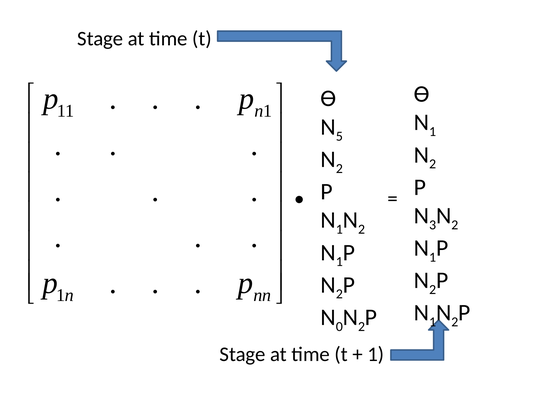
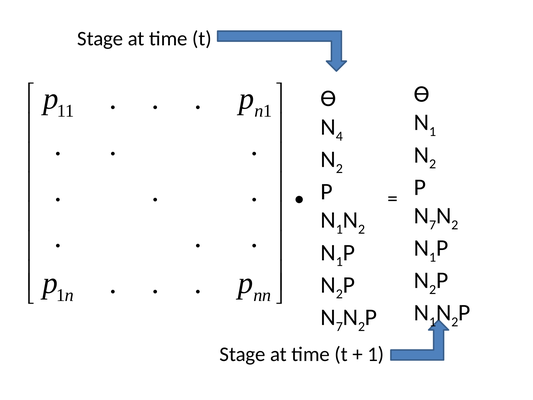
5: 5 -> 4 (339, 136)
3: 3 -> 7 (433, 225)
0: 0 -> 7 (339, 326)
